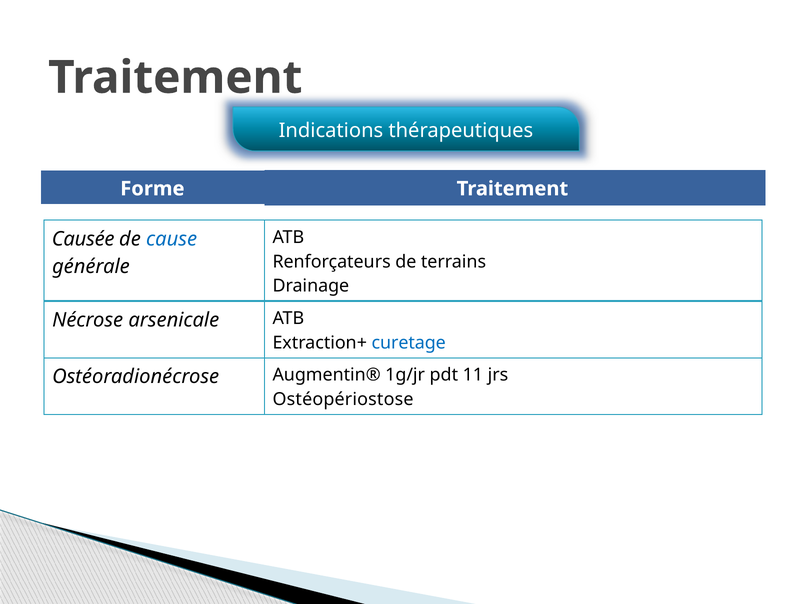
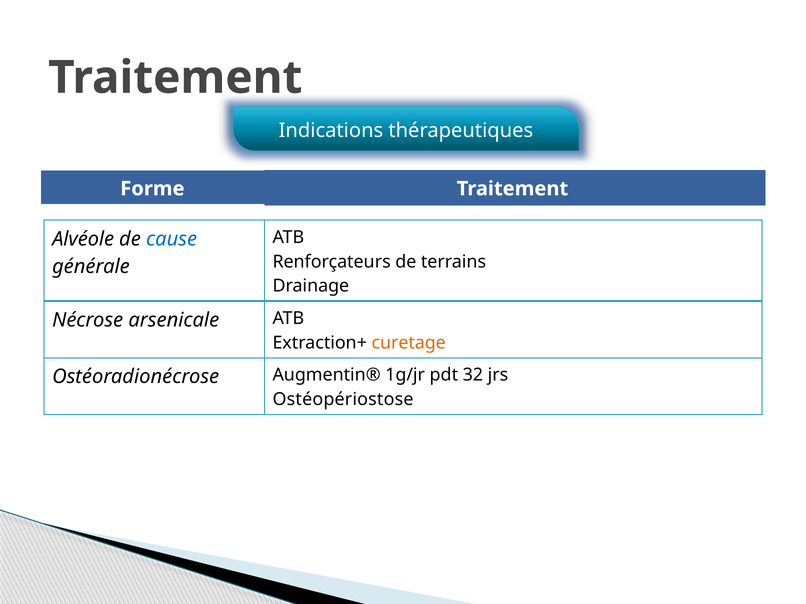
Causée: Causée -> Alvéole (83, 239)
curetage colour: blue -> orange (409, 343)
11: 11 -> 32 (473, 375)
